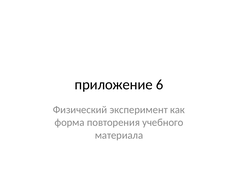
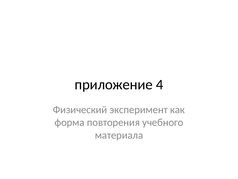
6: 6 -> 4 (160, 84)
